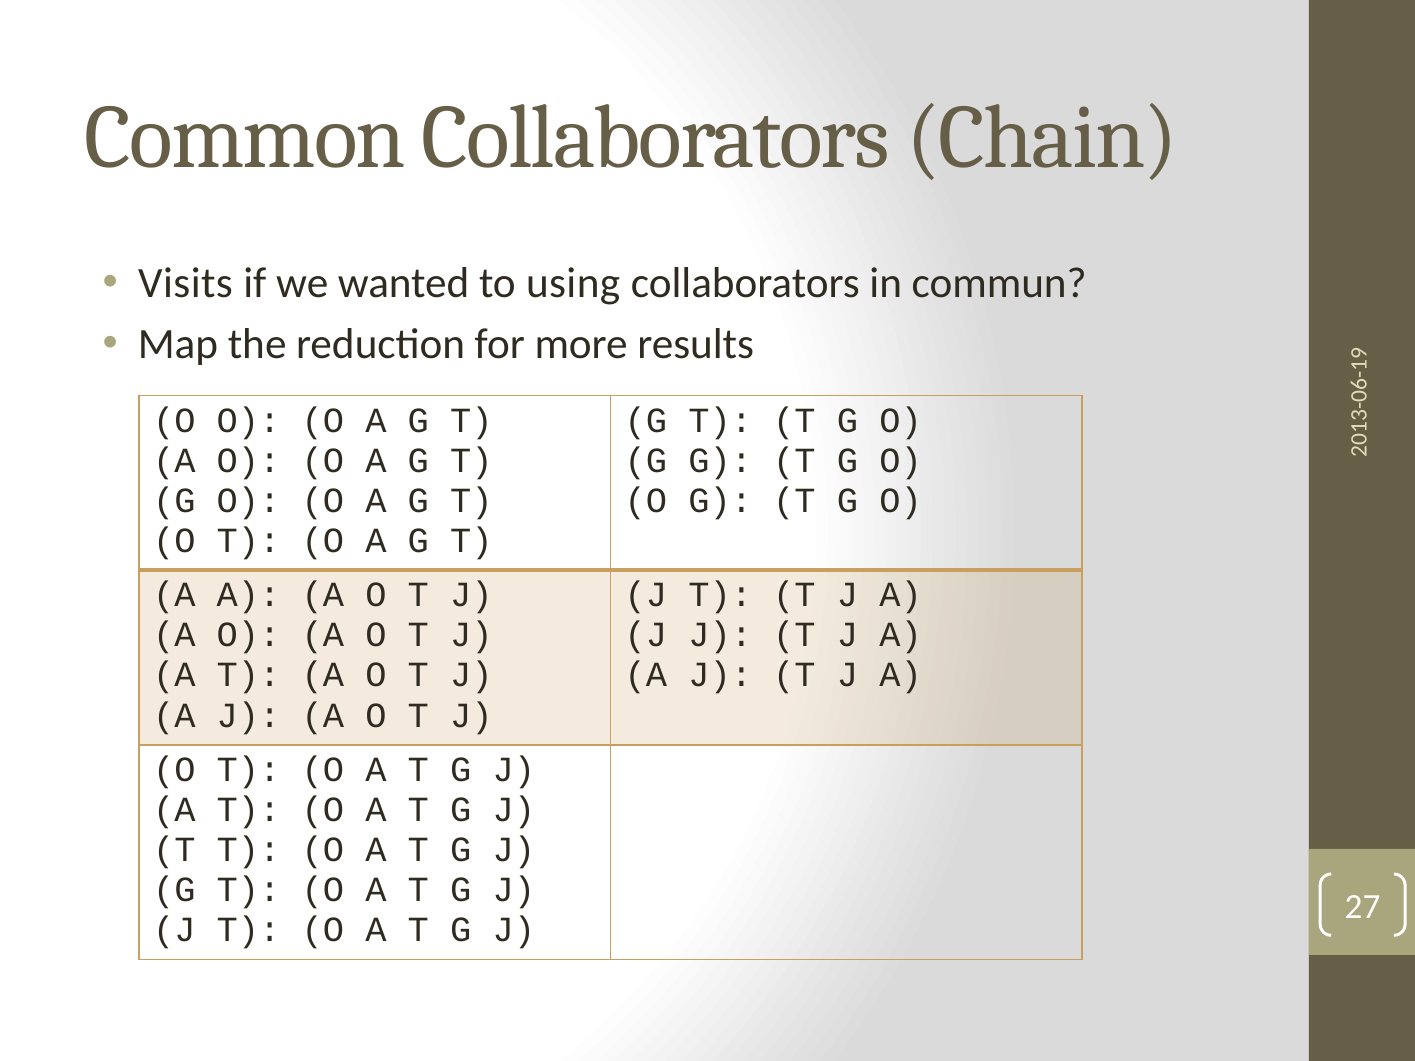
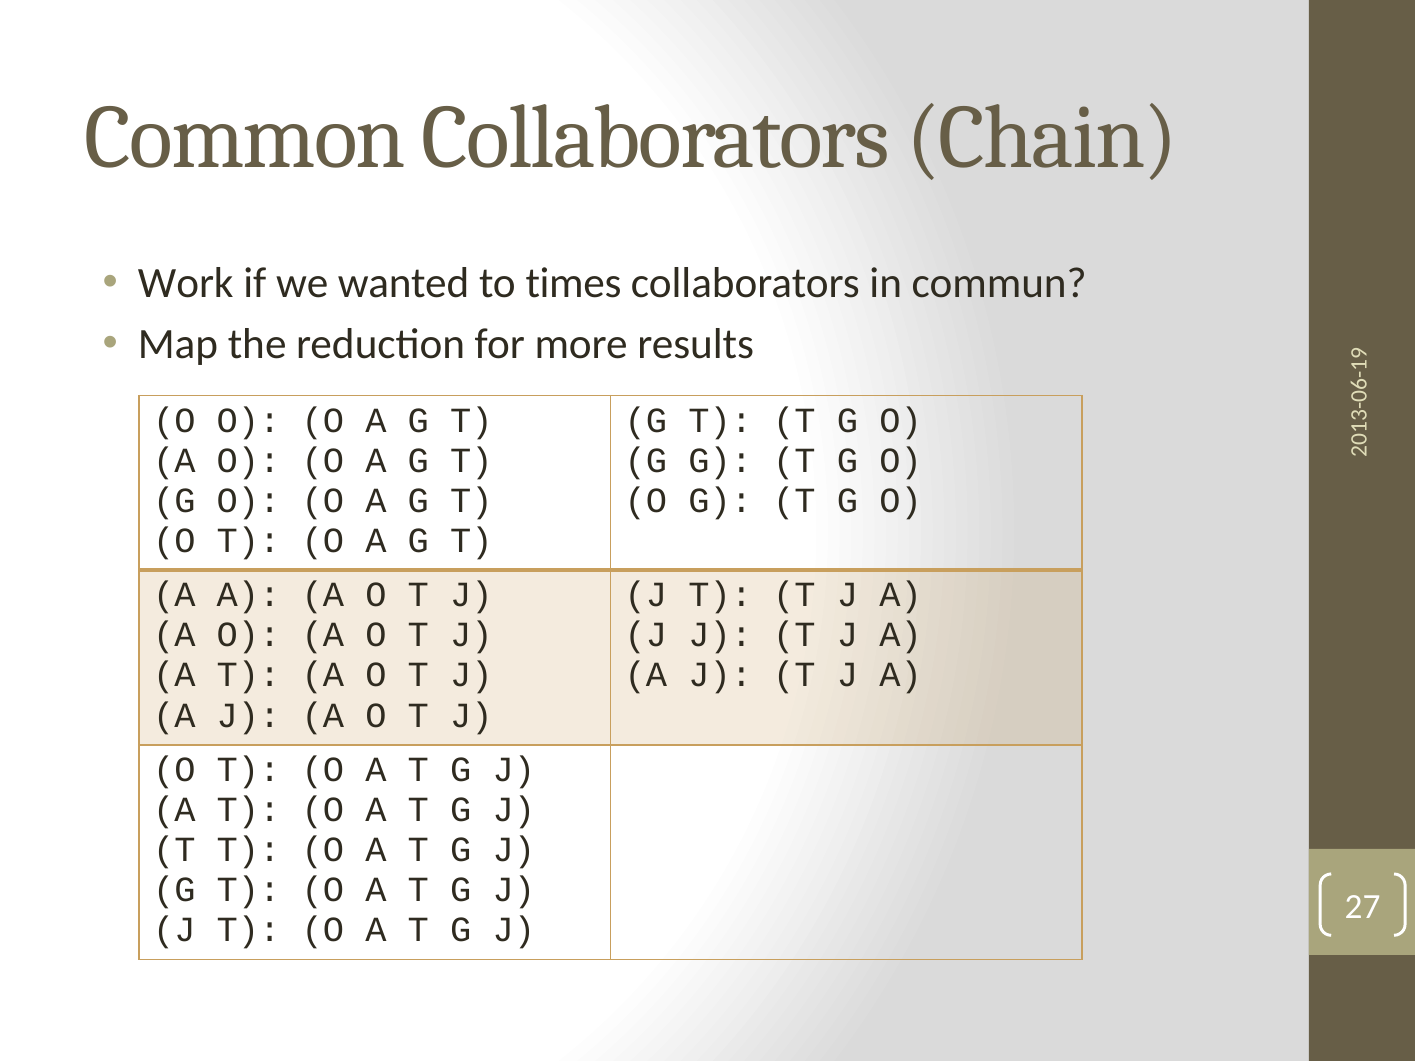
Visits: Visits -> Work (186, 284)
using: using -> times (573, 284)
